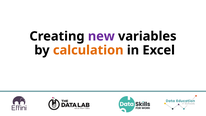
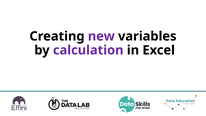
calculation colour: orange -> purple (88, 50)
